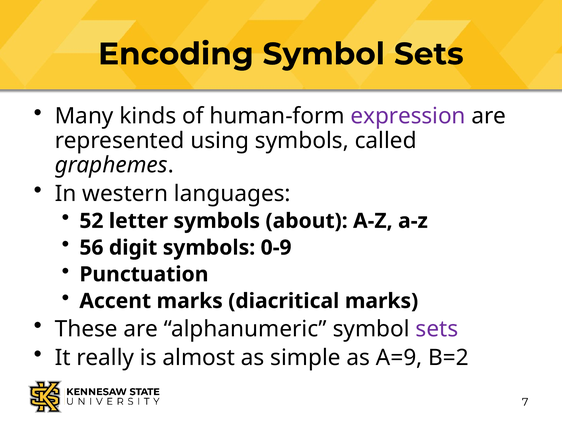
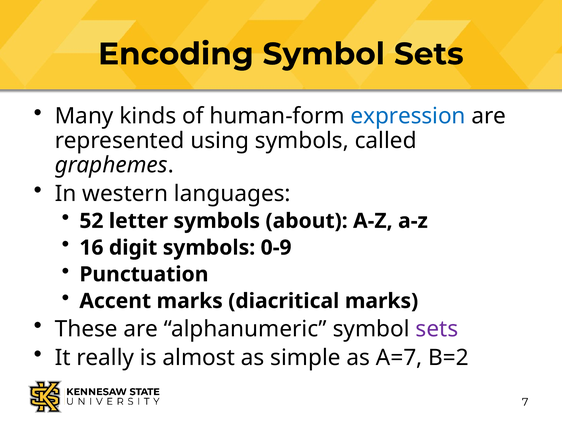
expression colour: purple -> blue (408, 116)
56: 56 -> 16 (91, 248)
A=9: A=9 -> A=7 (399, 358)
